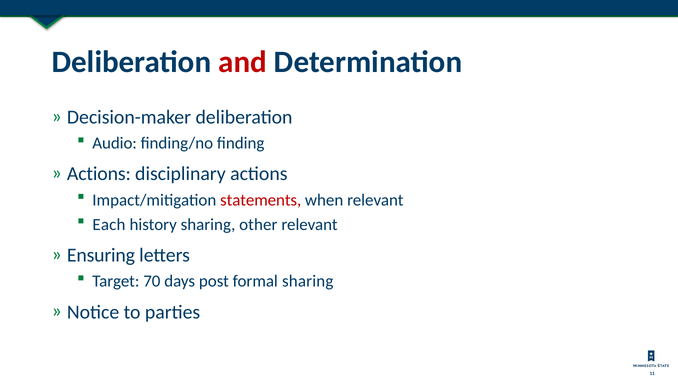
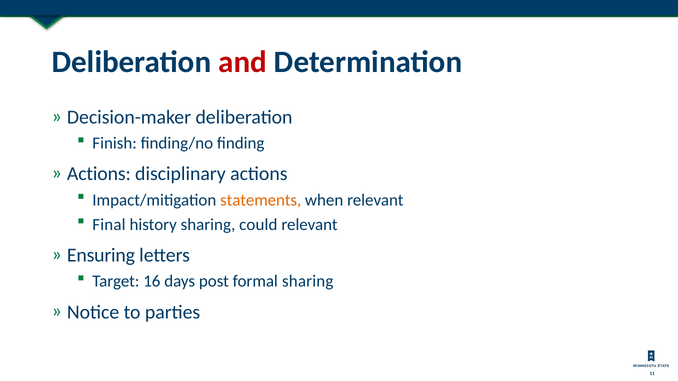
Audio: Audio -> Finish (115, 143)
statements colour: red -> orange (261, 200)
Each: Each -> Final (109, 225)
other: other -> could (258, 225)
70: 70 -> 16 (152, 282)
